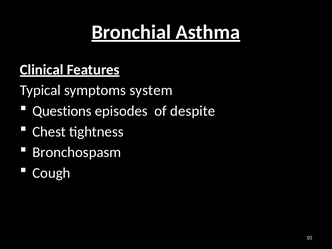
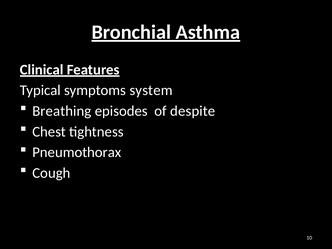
Questions: Questions -> Breathing (62, 111)
Bronchospasm: Bronchospasm -> Pneumothorax (77, 152)
